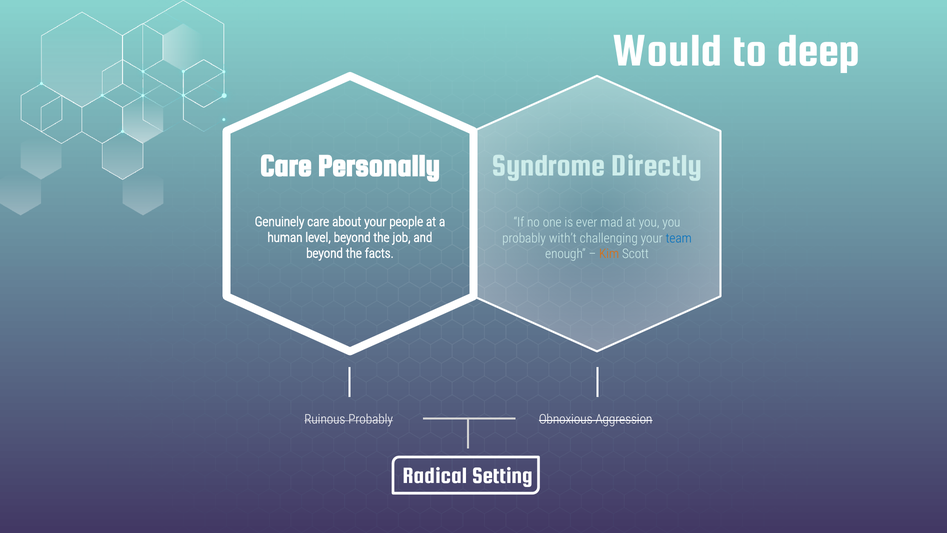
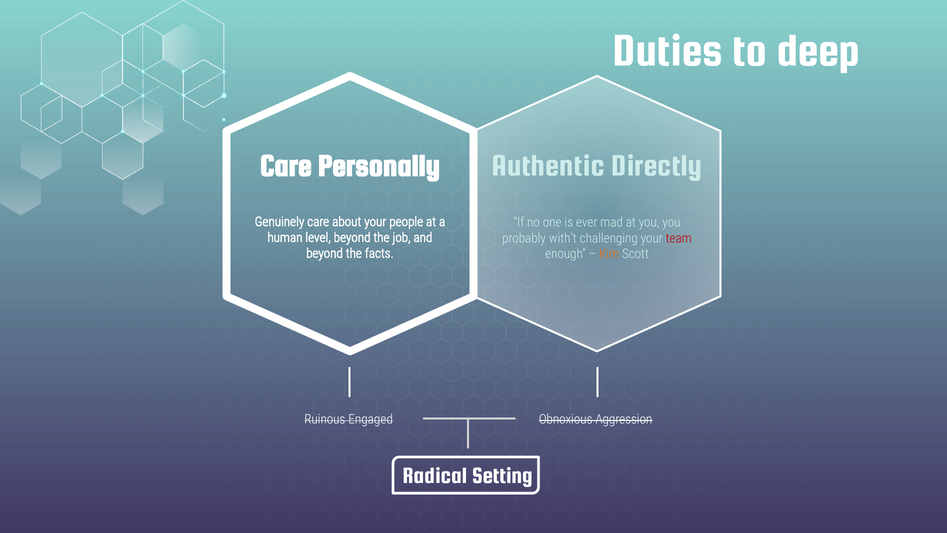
Would: Would -> Duties (668, 50)
Syndrome: Syndrome -> Authentic (548, 165)
team colour: blue -> red (679, 238)
Ruinous Probably: Probably -> Engaged (371, 419)
